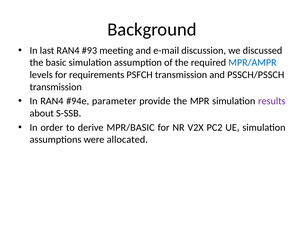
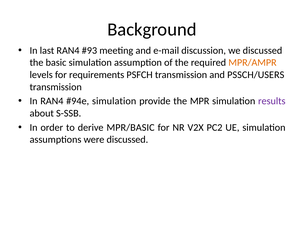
MPR/AMPR colour: blue -> orange (252, 63)
PSSCH/PSSCH: PSSCH/PSSCH -> PSSCH/USERS (256, 75)
parameter: parameter -> simulation (114, 101)
were allocated: allocated -> discussed (127, 140)
